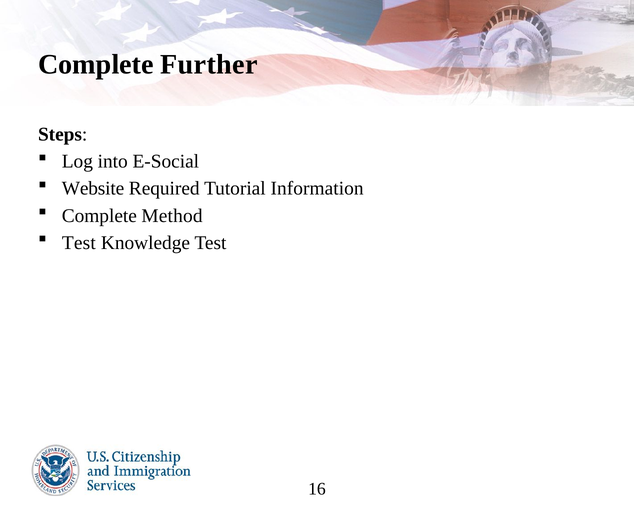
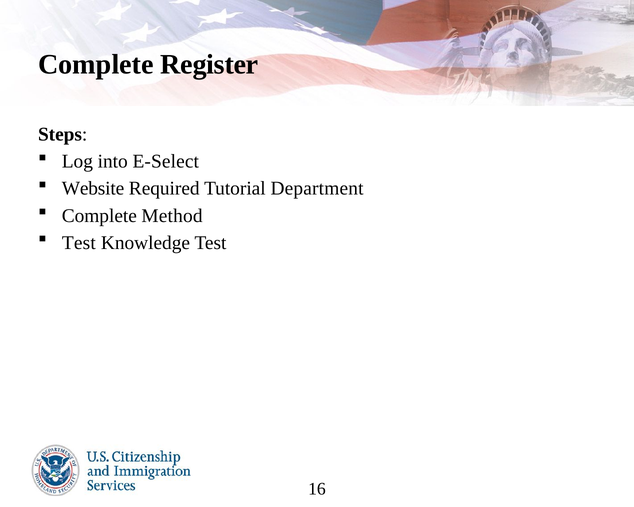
Further: Further -> Register (209, 65)
E-Social: E-Social -> E-Select (166, 162)
Information: Information -> Department (317, 189)
